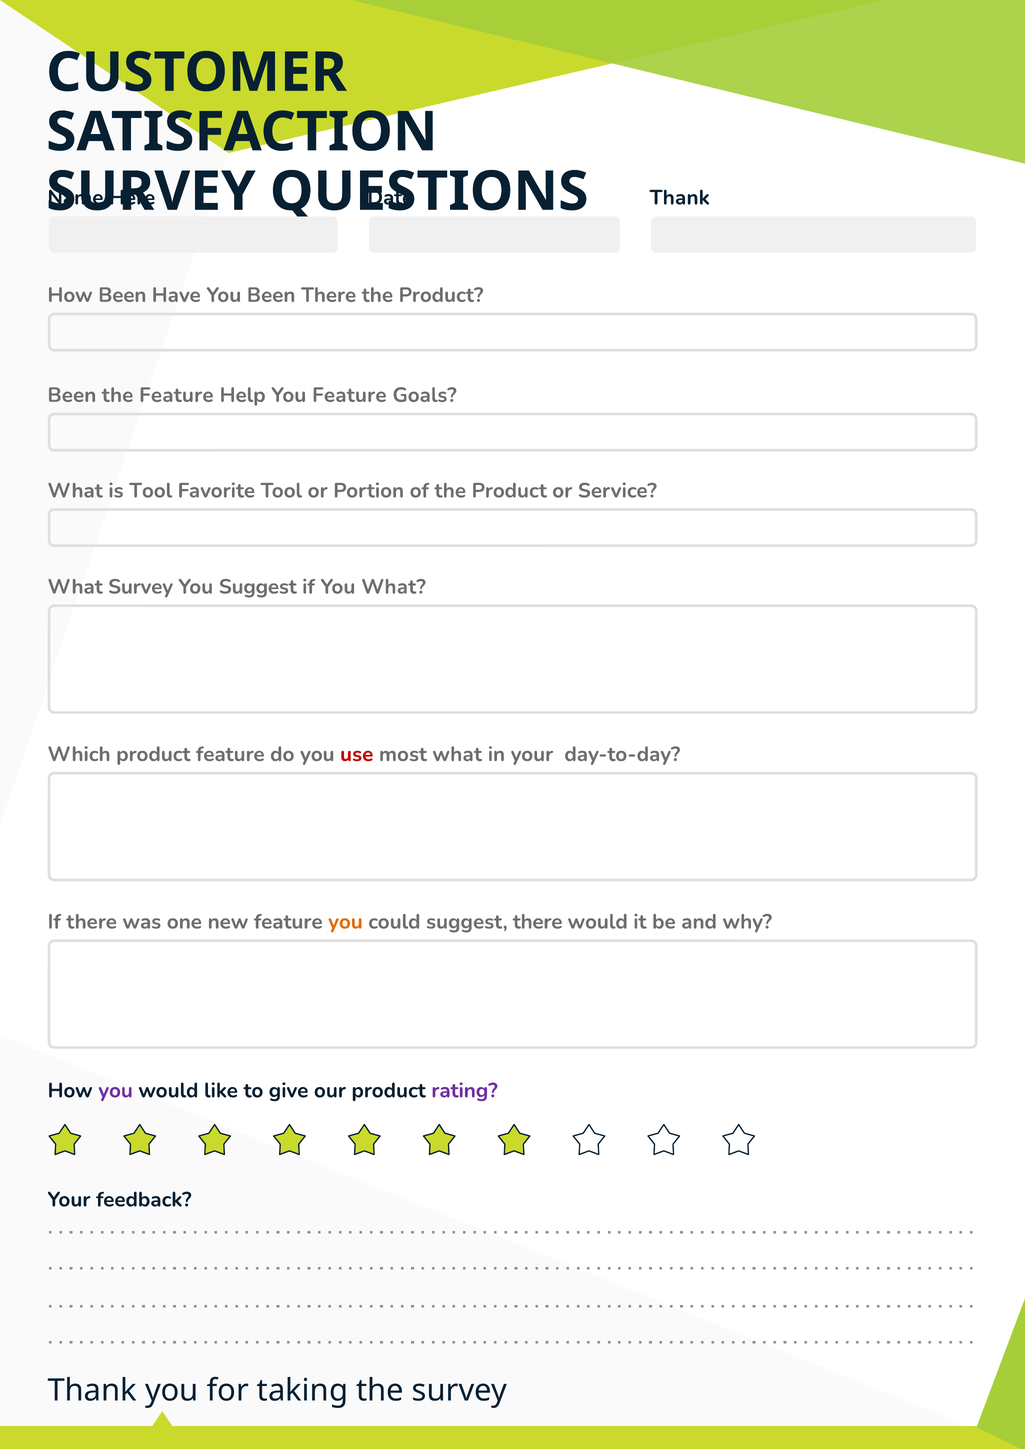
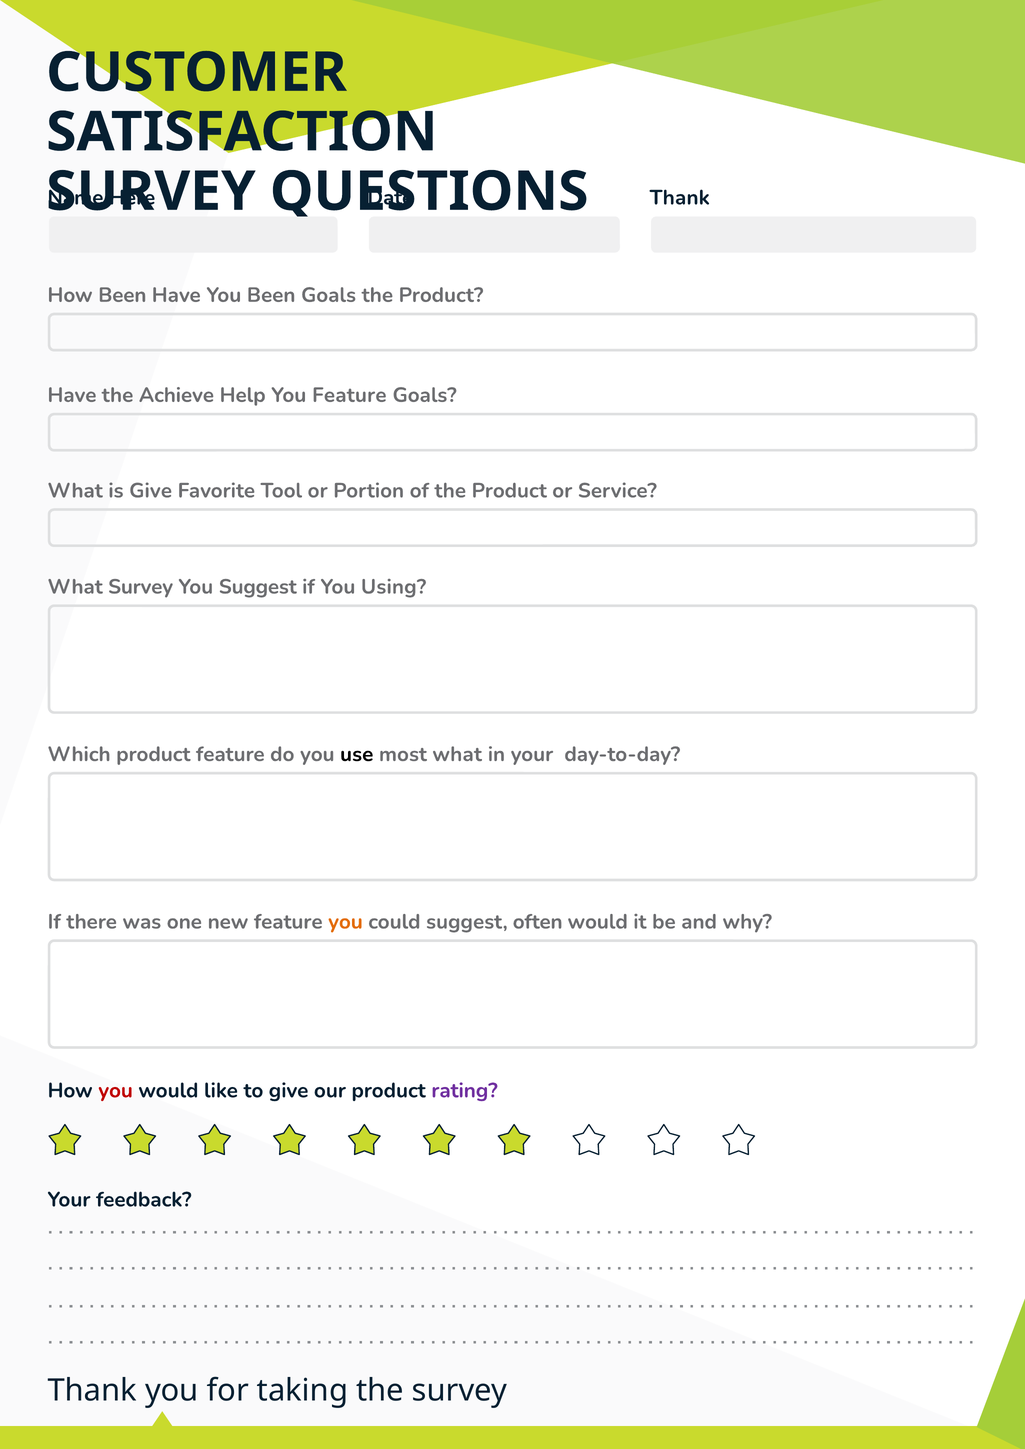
Been There: There -> Goals (329, 295)
Been: Been -> Have (72, 395)
the Feature: Feature -> Achieve (176, 395)
is Tool: Tool -> Give (151, 491)
You What: What -> Using (394, 587)
use colour: red -> black (357, 755)
suggest there: there -> often (538, 922)
you colour: purple -> red (116, 1091)
